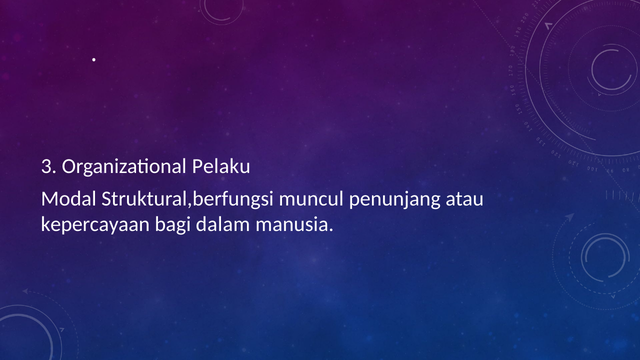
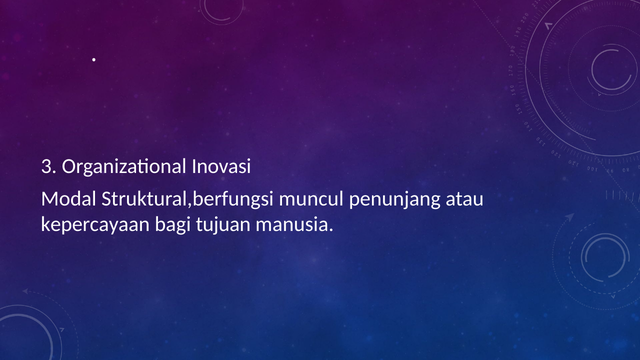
Pelaku: Pelaku -> Inovasi (221, 166)
dalam: dalam -> tujuan (223, 224)
